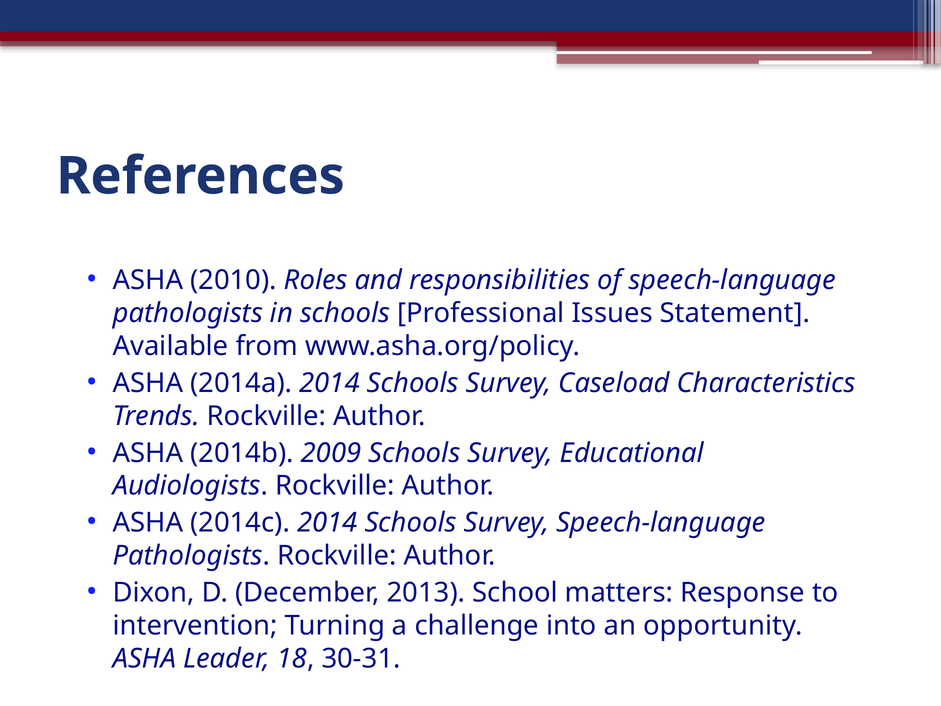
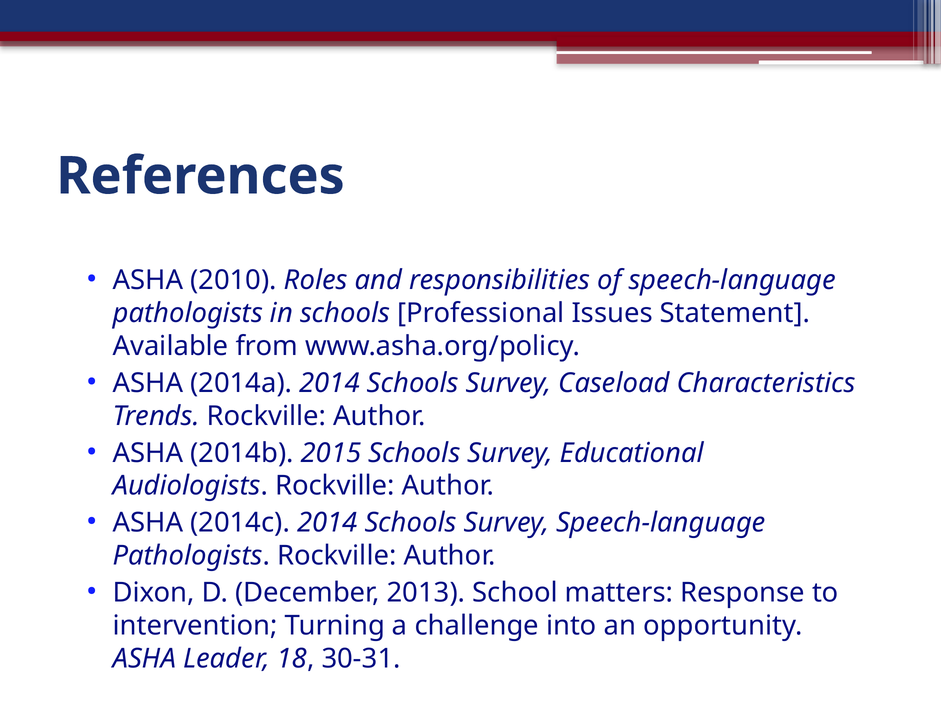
2009: 2009 -> 2015 (331, 453)
